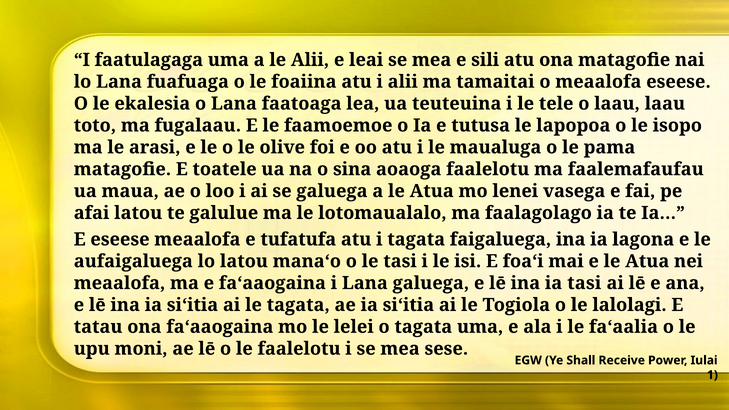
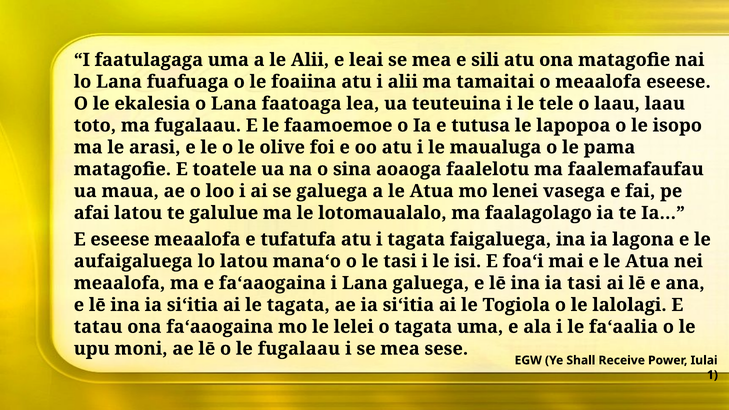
le faalelotu: faalelotu -> fugalaau (299, 349)
